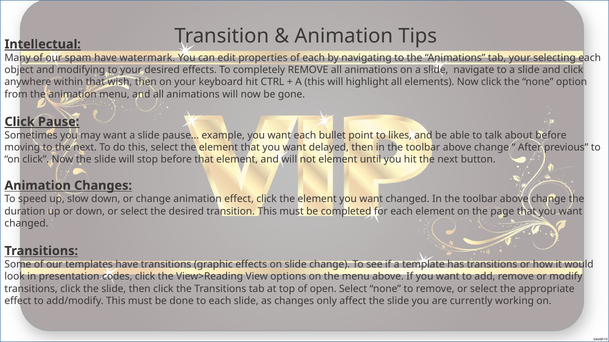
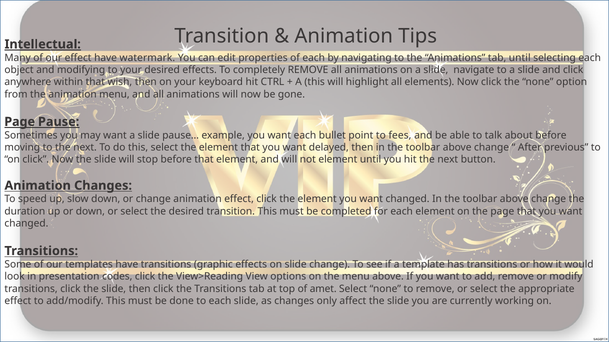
our spam: spam -> effect (78, 58)
tab your: your -> until (520, 58)
Click: Click -> Page (20, 122)
likes: likes -> fees (400, 135)
open: open -> amet (323, 289)
